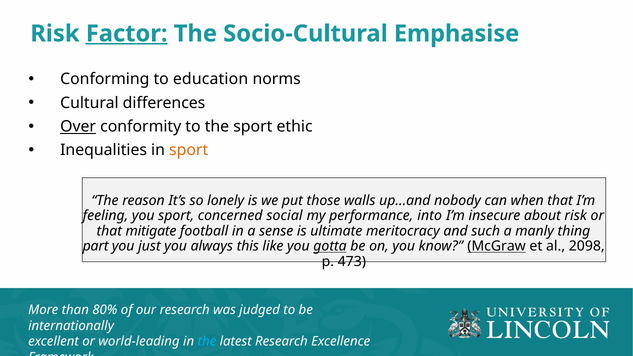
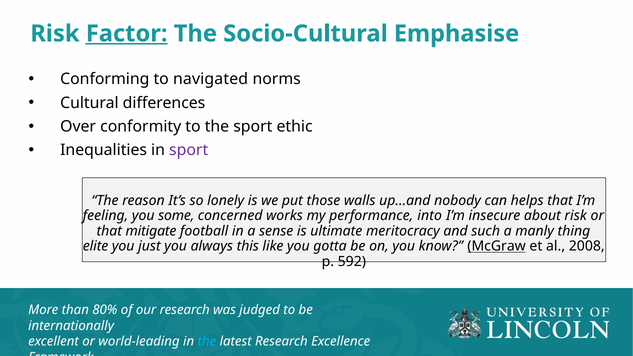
education: education -> navigated (211, 79)
Over underline: present -> none (78, 127)
sport colour: orange -> purple (189, 150)
when: when -> helps (527, 201)
you sport: sport -> some (176, 216)
social: social -> works (285, 216)
part: part -> elite (96, 246)
gotta underline: present -> none (330, 246)
2098: 2098 -> 2008 (587, 246)
473: 473 -> 592 (352, 262)
